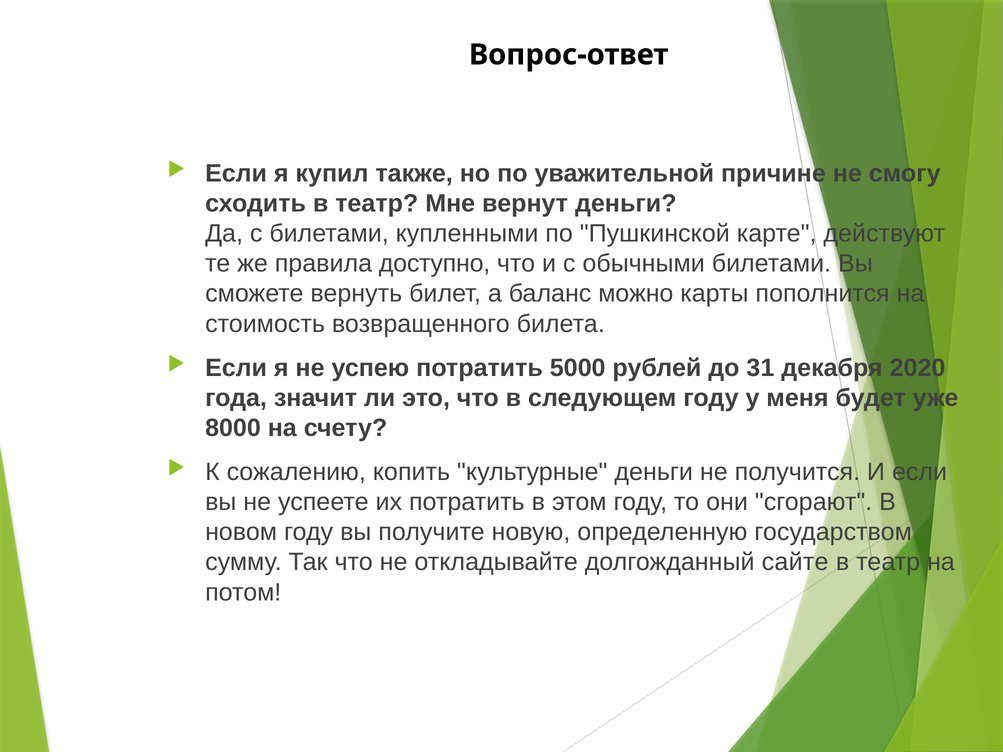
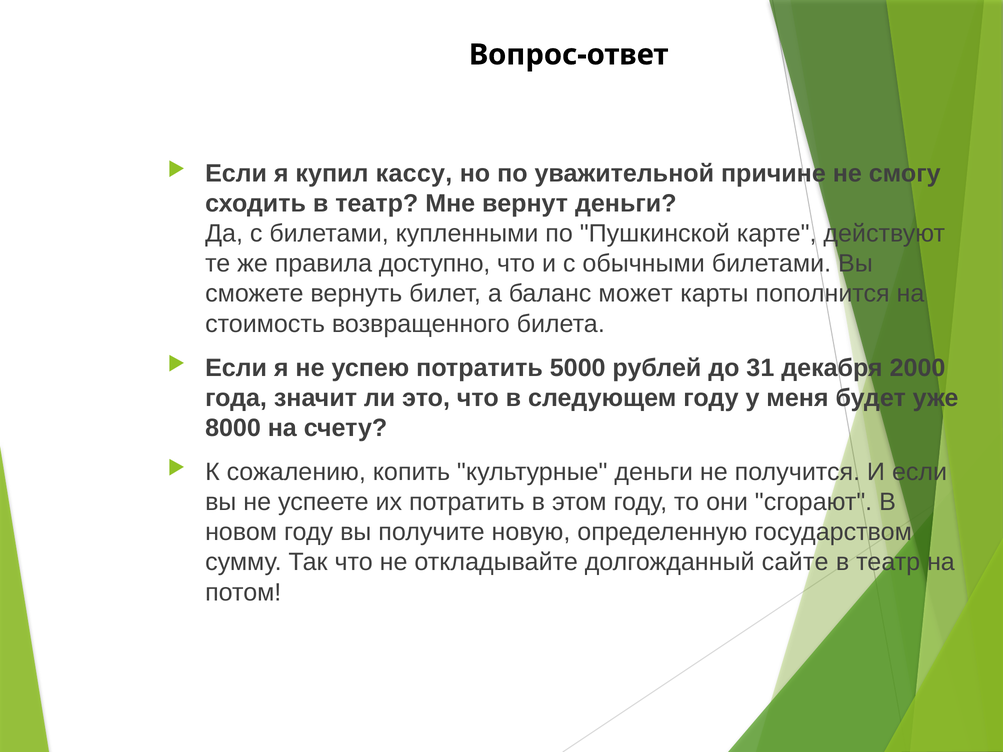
также: также -> кассу (414, 173)
можно: можно -> может (636, 294)
2020: 2020 -> 2000 (918, 368)
